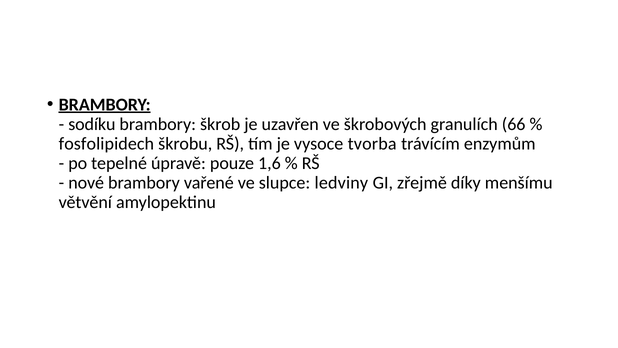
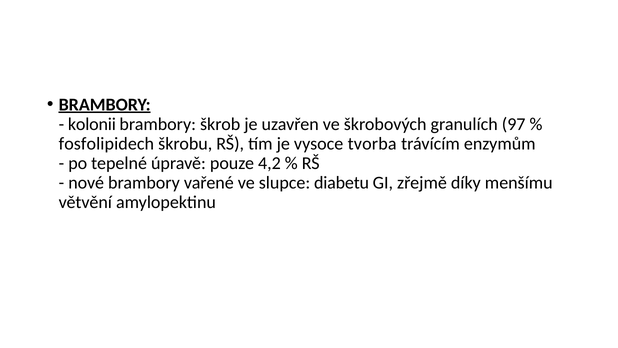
sodíku: sodíku -> kolonii (92, 124)
66: 66 -> 97 (514, 124)
1,6: 1,6 -> 4,2 (269, 163)
ledviny: ledviny -> diabetu (342, 182)
